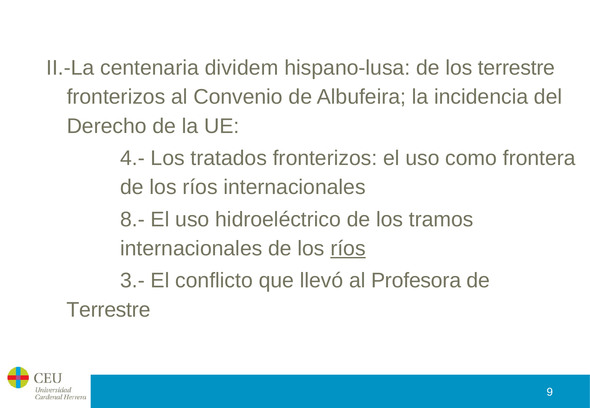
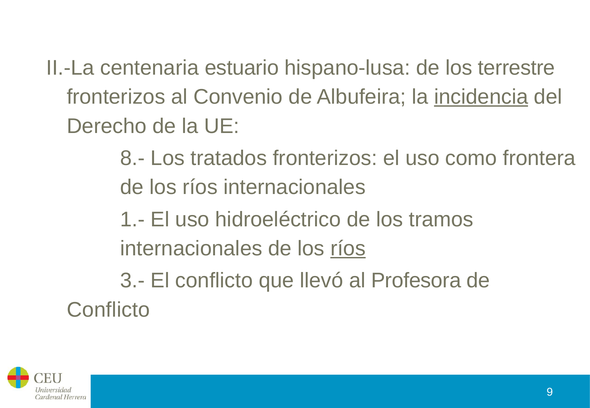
dividem: dividem -> estuario (242, 68)
incidencia underline: none -> present (481, 97)
4.-: 4.- -> 8.- (133, 158)
8.-: 8.- -> 1.- (133, 220)
Terrestre: Terrestre -> Conflicto (108, 310)
